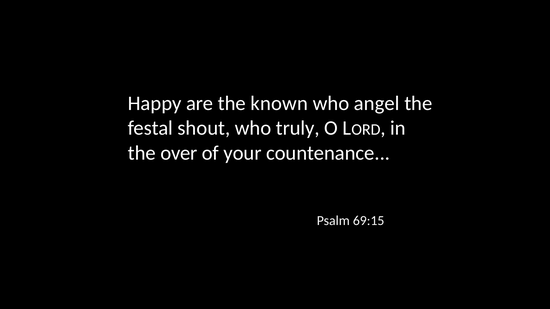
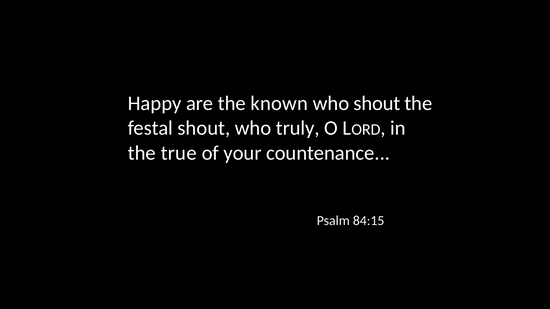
who angel: angel -> shout (377, 104)
over: over -> true (179, 153)
69:15: 69:15 -> 84:15 (369, 221)
